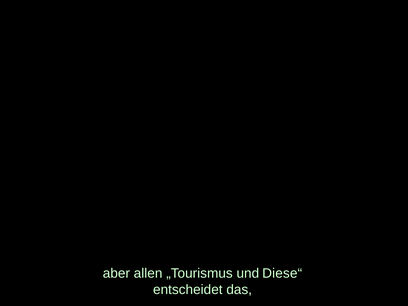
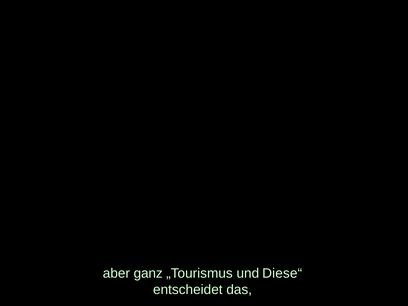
allen: allen -> ganz (148, 273)
